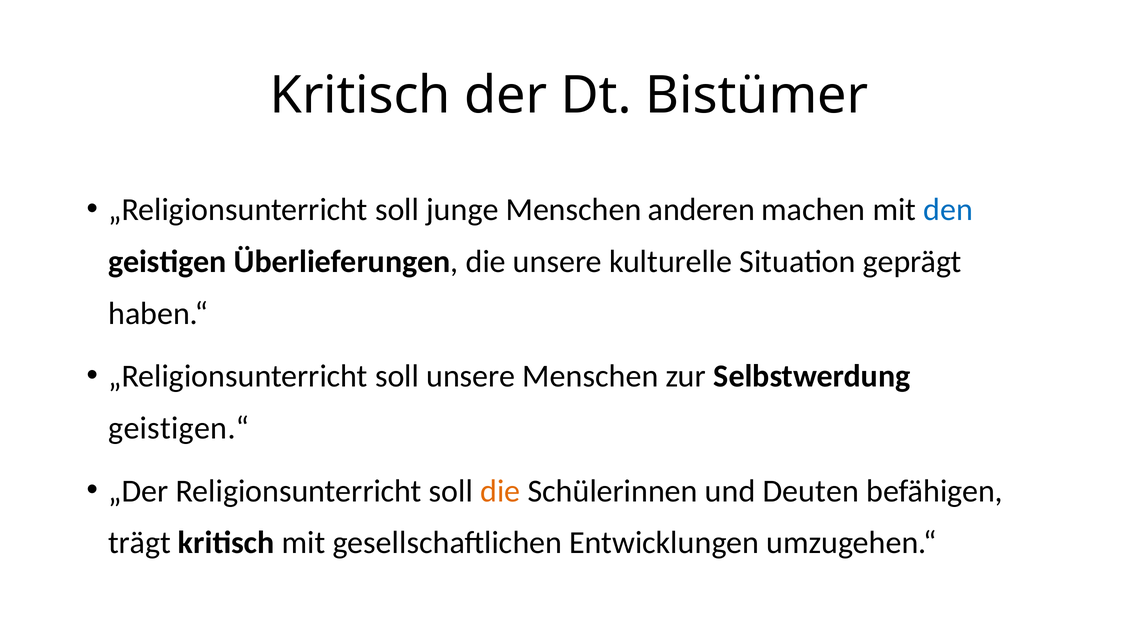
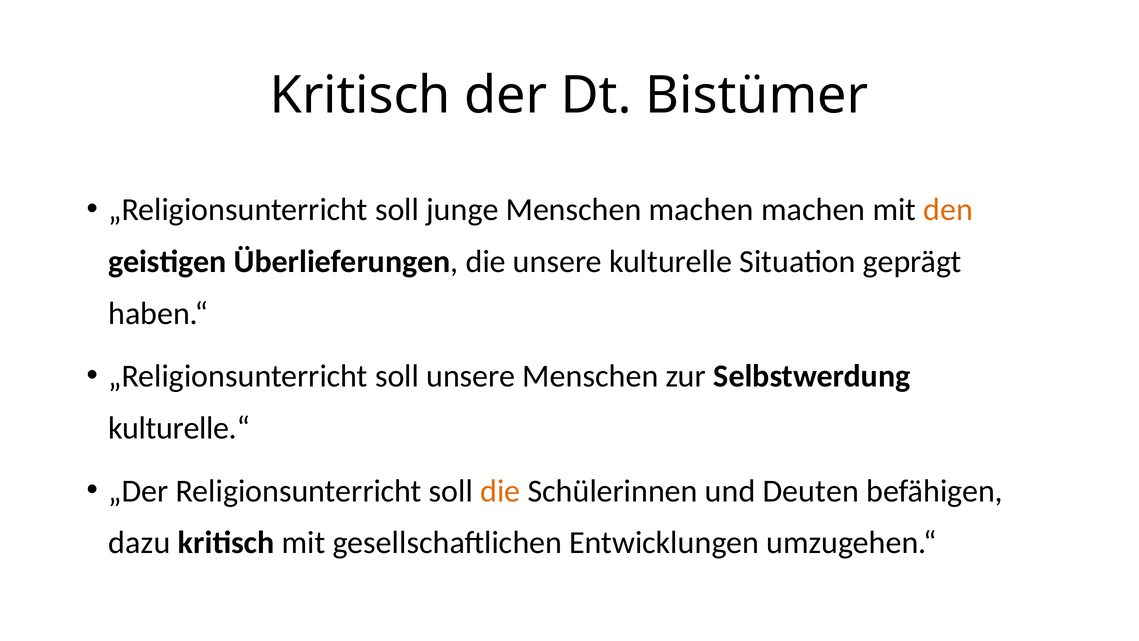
Menschen anderen: anderen -> machen (701, 210)
den colour: blue -> orange (948, 210)
geistigen.“: geistigen.“ -> kulturelle.“ (179, 428)
trägt: trägt -> dazu (139, 543)
